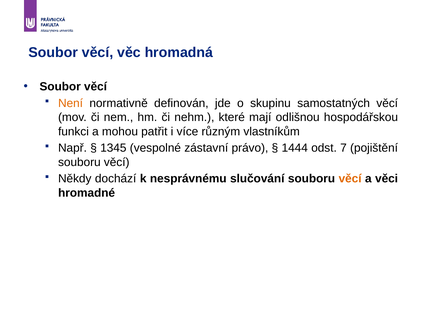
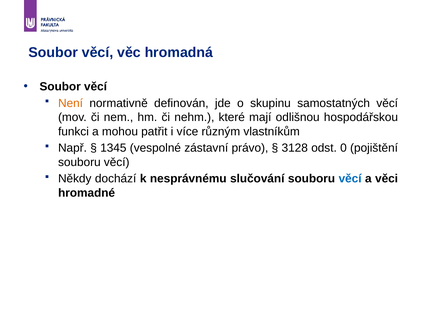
1444: 1444 -> 3128 (295, 148)
7: 7 -> 0 (343, 148)
věcí colour: orange -> blue (350, 179)
